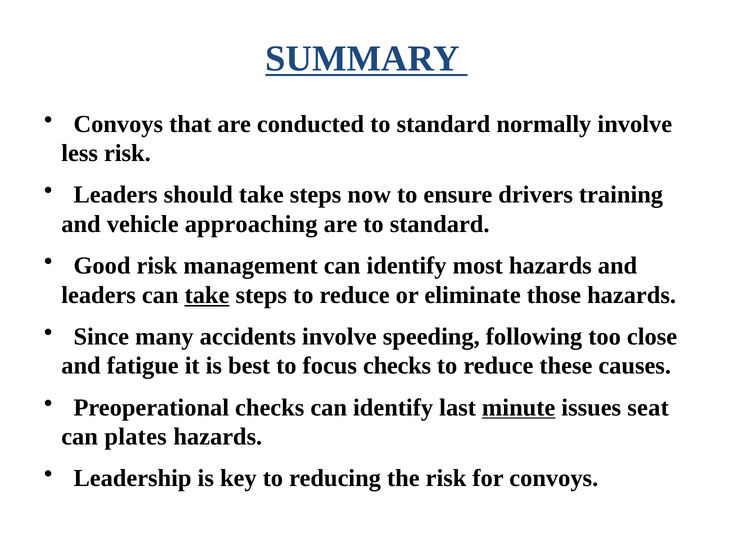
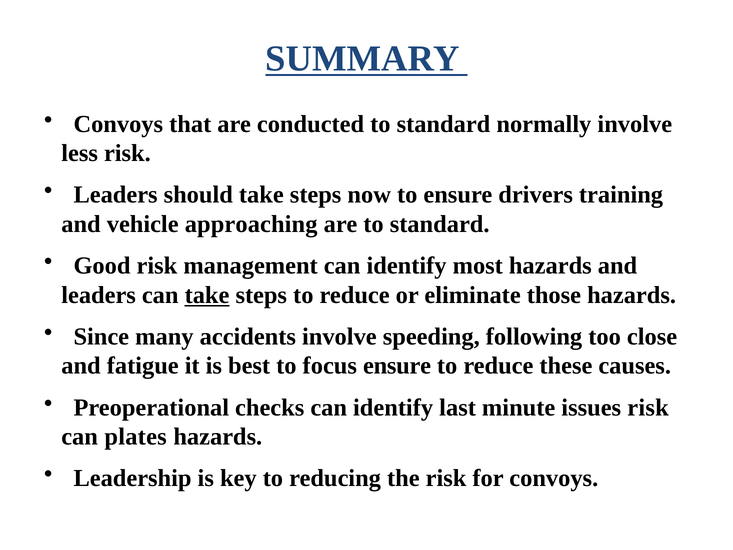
focus checks: checks -> ensure (397, 366)
minute underline: present -> none (519, 407)
issues seat: seat -> risk (648, 407)
